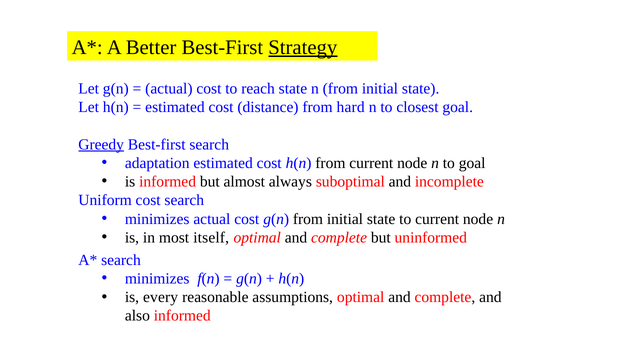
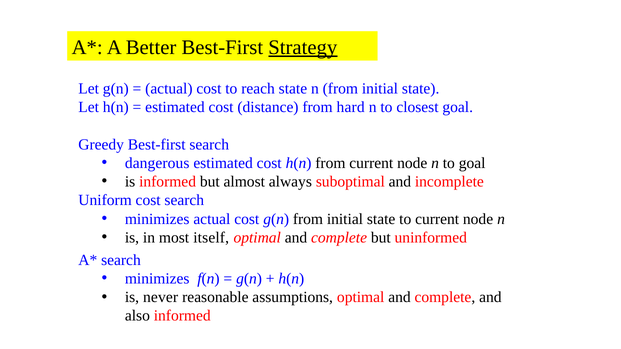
Greedy underline: present -> none (101, 145)
adaptation: adaptation -> dangerous (157, 163)
every: every -> never (161, 298)
